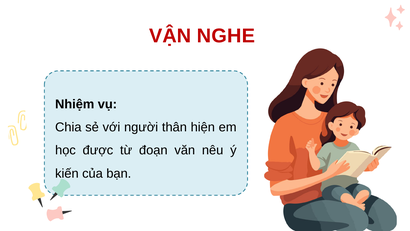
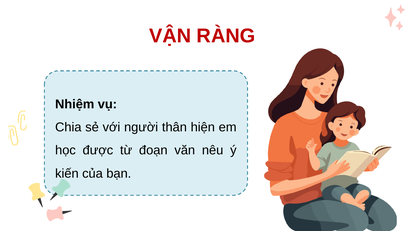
NGHE: NGHE -> RÀNG (226, 36)
